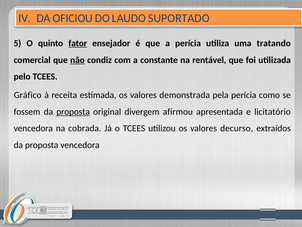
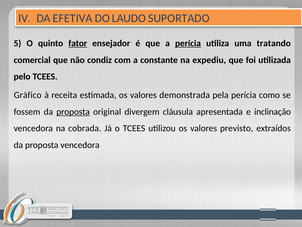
OFICIOU: OFICIOU -> EFETIVA (73, 18)
perícia underline: none -> present (188, 43)
não underline: present -> none (77, 60)
rentável: rentável -> expediu (209, 60)
afirmou: afirmou -> cláusula (178, 111)
licitatório: licitatório -> inclinação (273, 111)
decurso: decurso -> previsto (237, 128)
